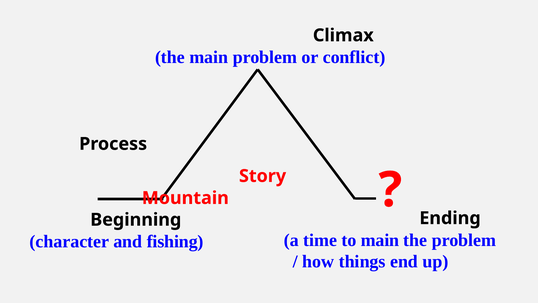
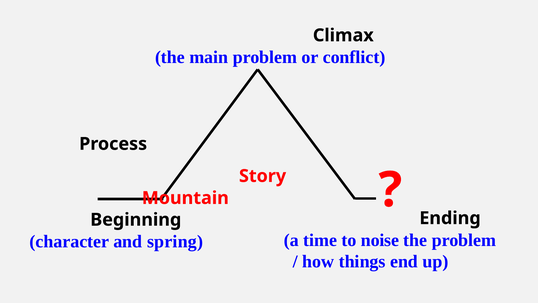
to main: main -> noise (380, 240)
fishing: fishing -> spring (175, 241)
